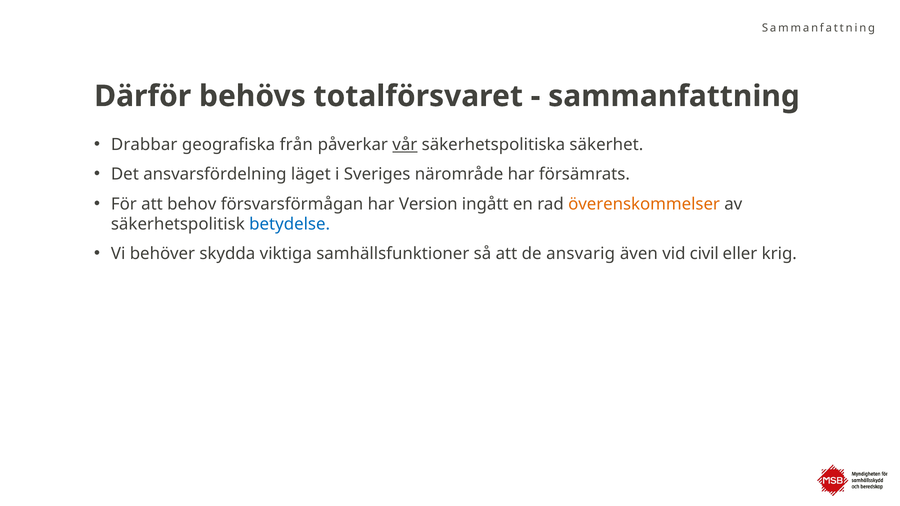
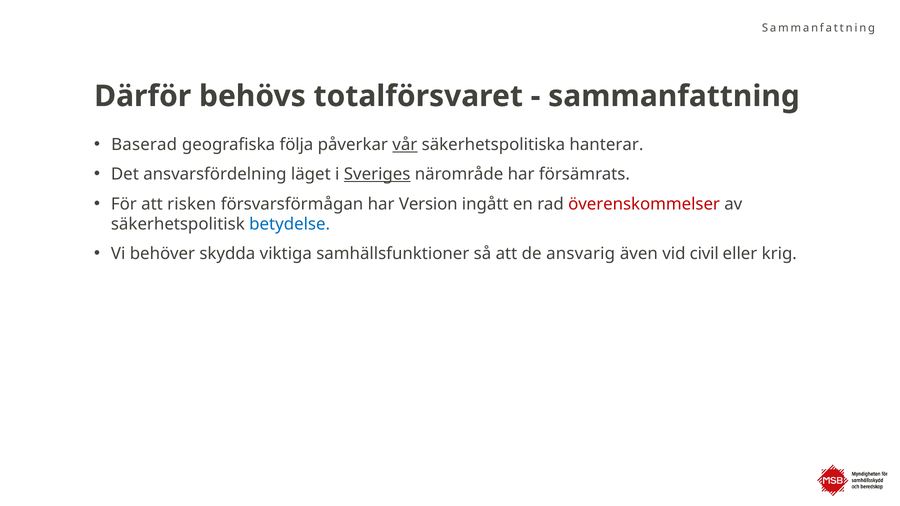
Drabbar: Drabbar -> Baserad (144, 145)
från: från -> följa (296, 145)
säkerhet: säkerhet -> hanterar (606, 145)
Sveriges underline: none -> present (377, 174)
behov: behov -> risken (192, 204)
överenskommelser colour: orange -> red (644, 204)
